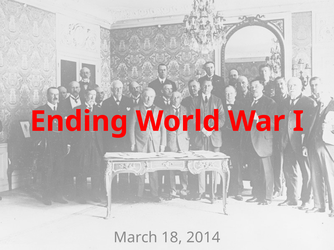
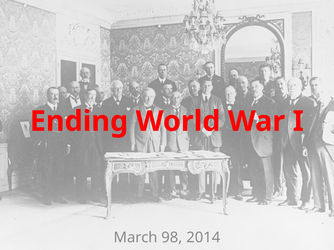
18: 18 -> 98 (172, 238)
